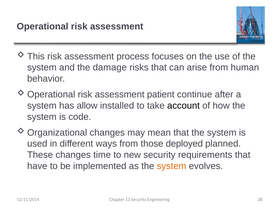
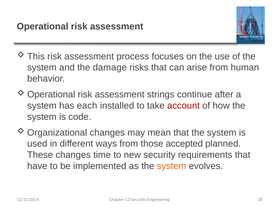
patient: patient -> strings (161, 95)
allow: allow -> each (87, 106)
account colour: black -> red (183, 106)
deployed: deployed -> accepted (184, 144)
